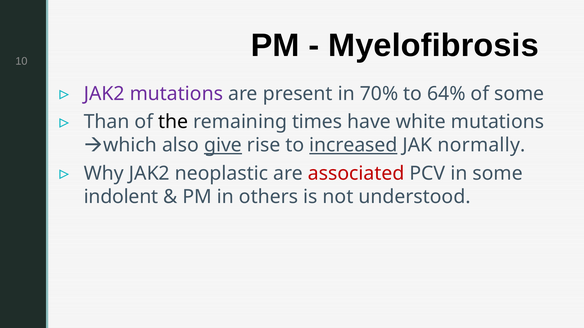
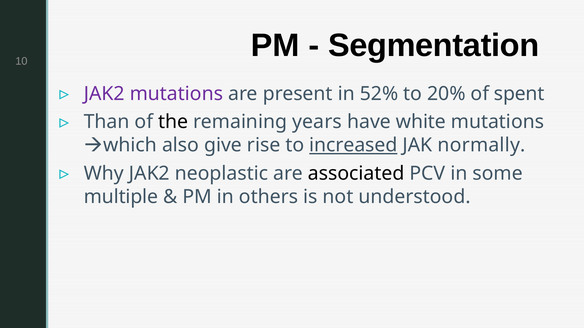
Myelofibrosis: Myelofibrosis -> Segmentation (434, 45)
70%: 70% -> 52% (379, 94)
64%: 64% -> 20% (446, 94)
of some: some -> spent (519, 94)
times: times -> years (317, 122)
give underline: present -> none (223, 145)
associated colour: red -> black (356, 174)
indolent: indolent -> multiple (121, 197)
